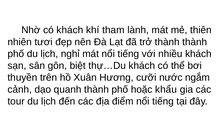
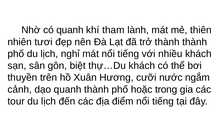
có khách: khách -> quanh (70, 30)
khẩu: khẩu -> trong (166, 90)
